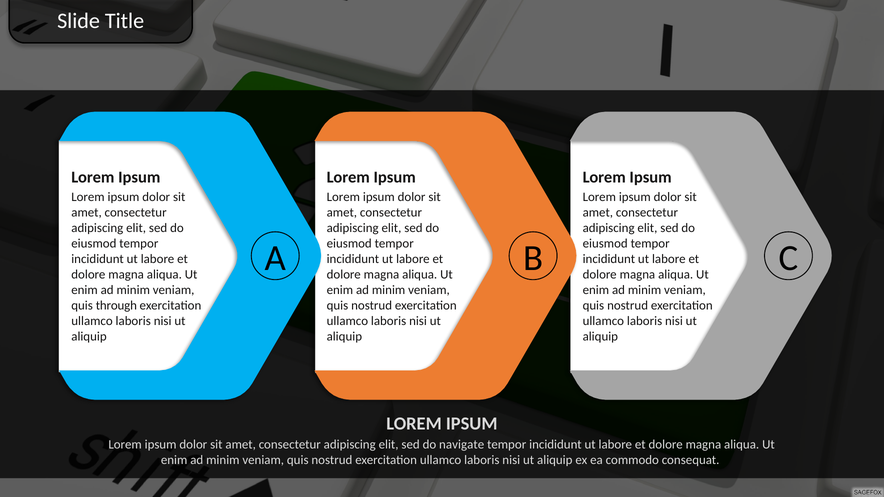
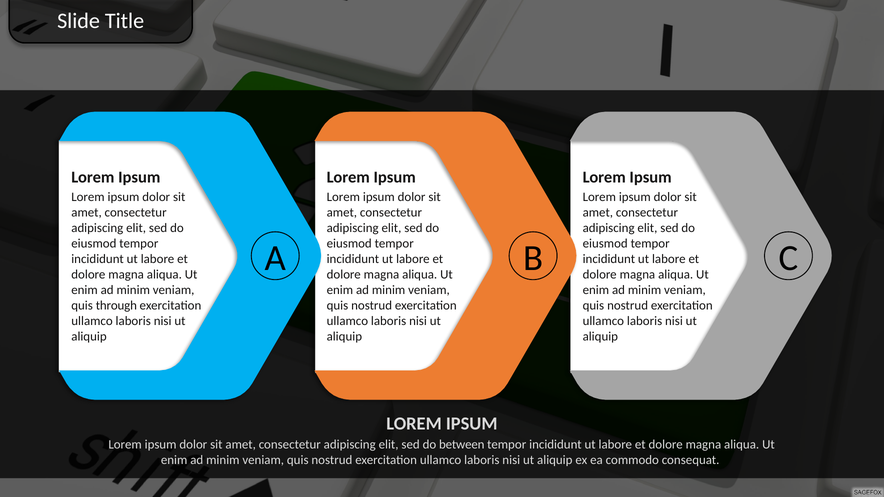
navigate: navigate -> between (462, 445)
